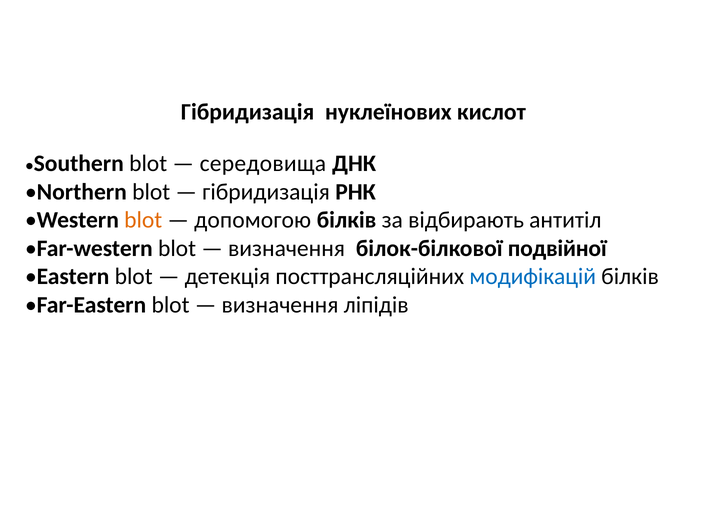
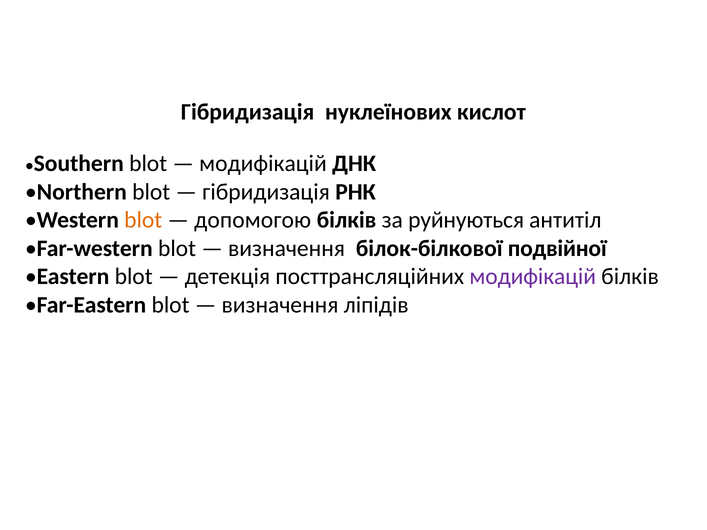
середовища: середовища -> модифікацій (263, 164)
відбирають: відбирають -> руйнуються (466, 220)
модифікацій colour: blue -> purple (533, 277)
